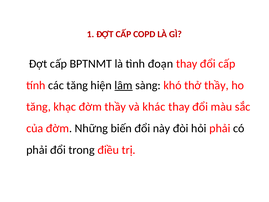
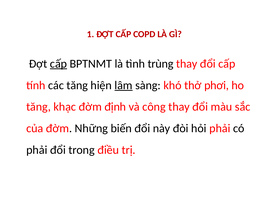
cấp underline: none -> present (58, 64)
đoạn: đoạn -> trùng (161, 64)
thở thầy: thầy -> phơi (217, 85)
đờm thầy: thầy -> định (115, 107)
khác: khác -> công (154, 107)
